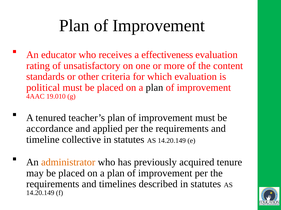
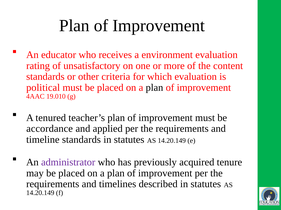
effectiveness: effectiveness -> environment (167, 55)
timeline collective: collective -> standards (81, 140)
administrator colour: orange -> purple (68, 163)
